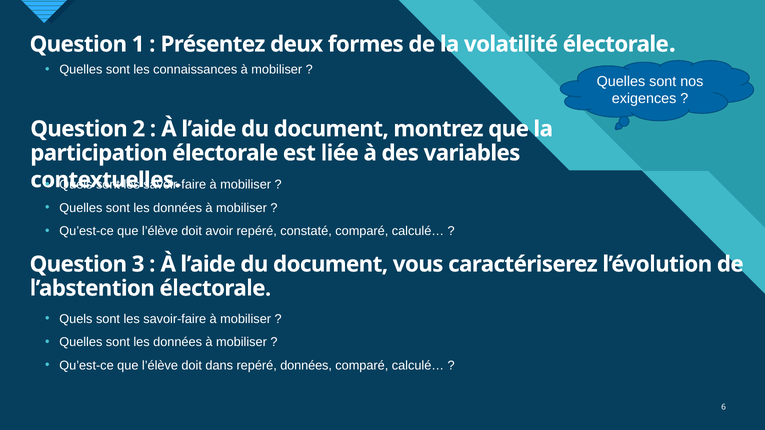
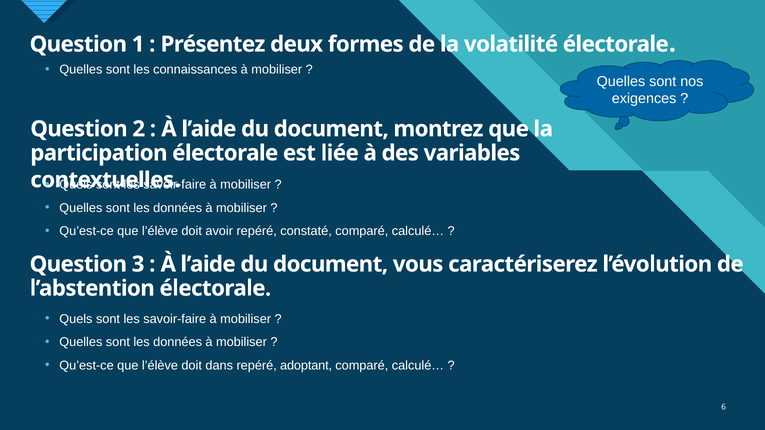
repéré données: données -> adoptant (306, 366)
